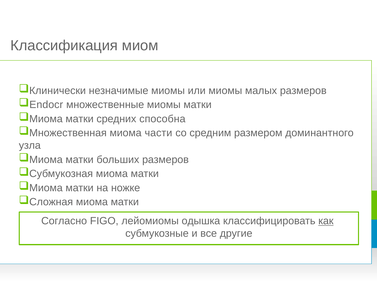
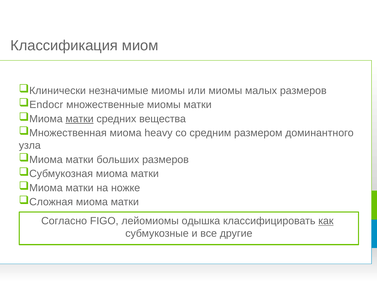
матки underline: none -> present (80, 119)
способна: способна -> вещества (163, 119)
части: части -> heavy (158, 133)
